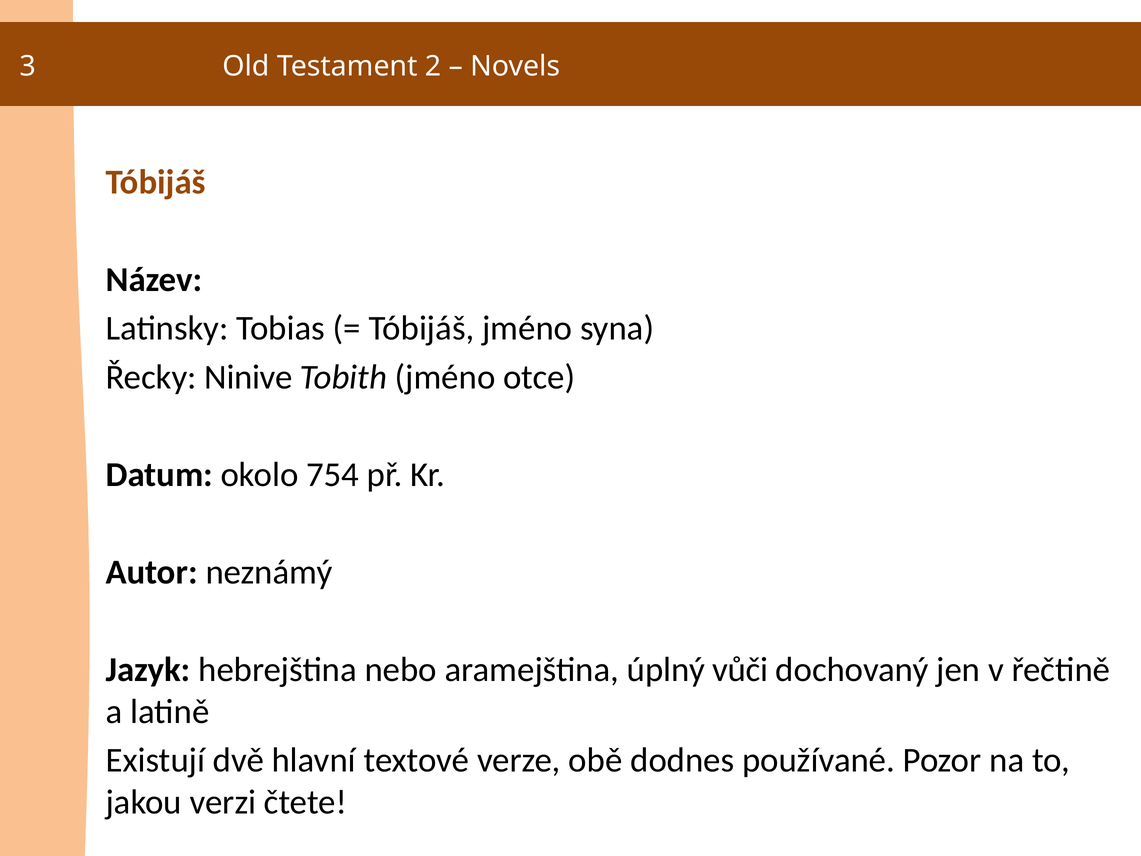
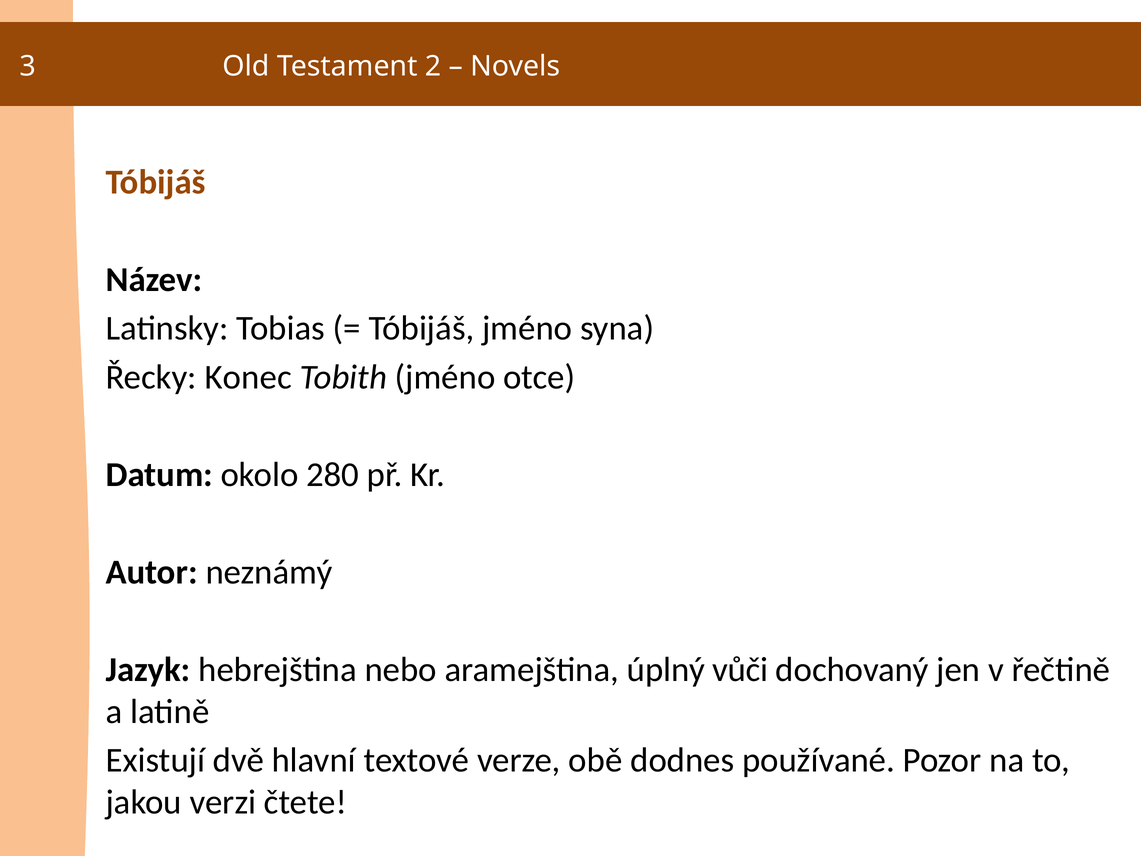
Ninive: Ninive -> Konec (248, 377)
754: 754 -> 280 (333, 475)
